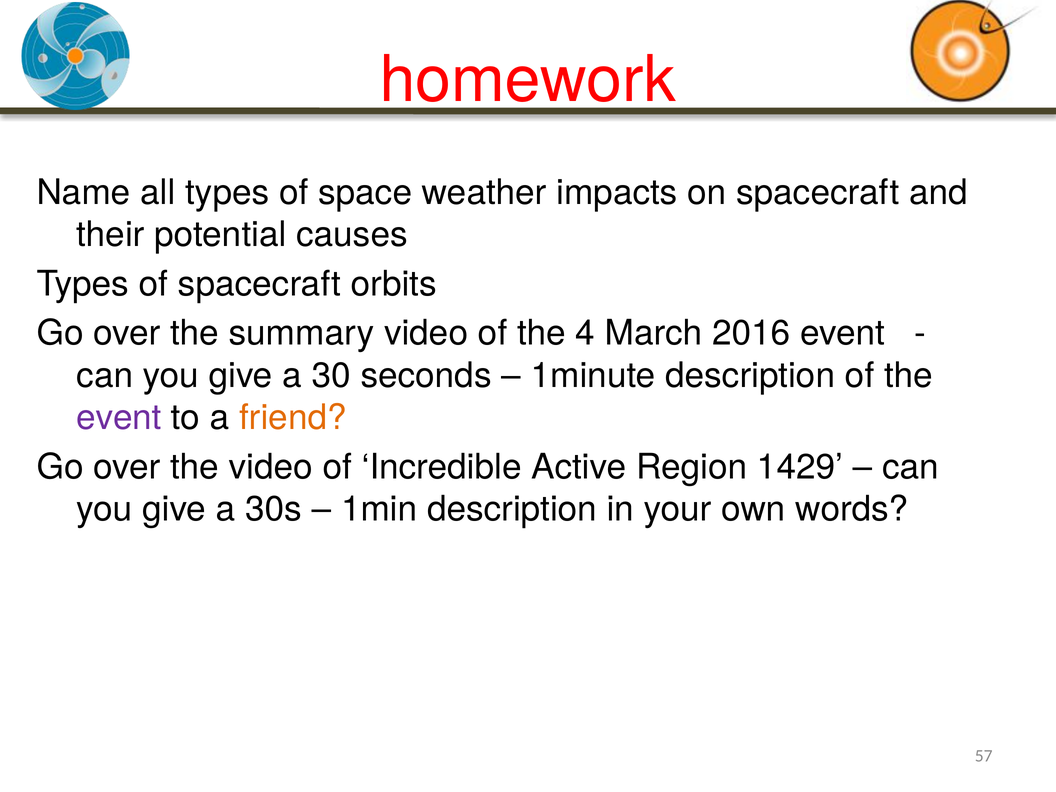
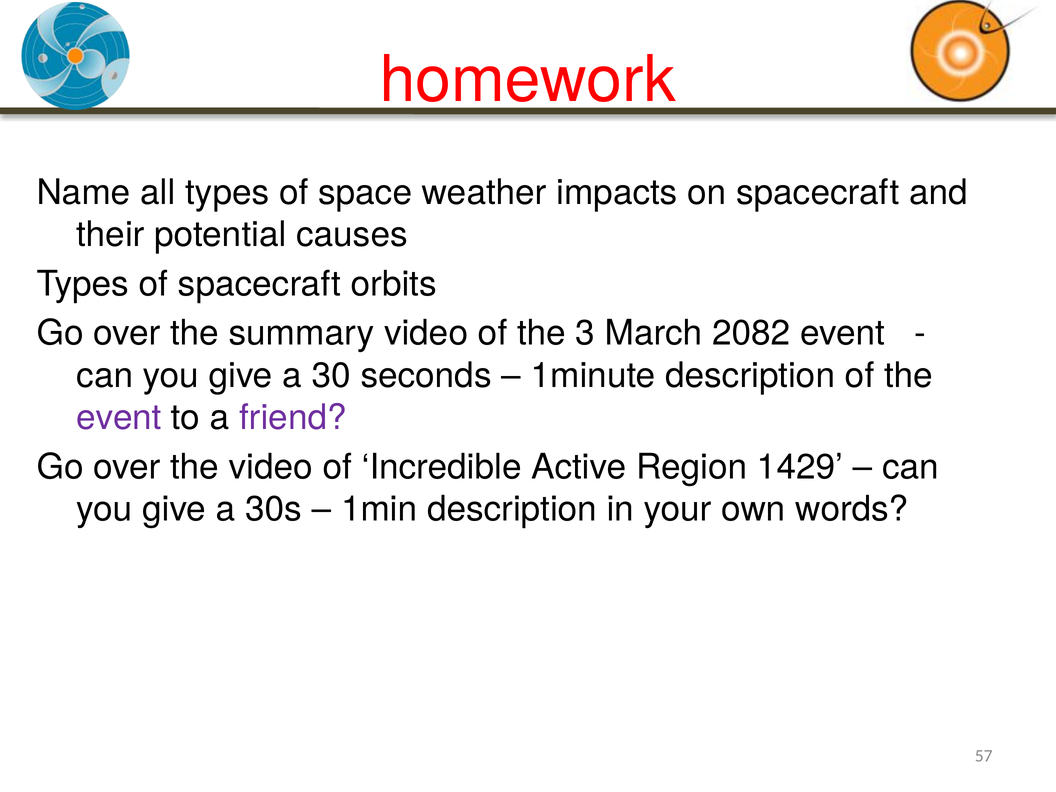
4: 4 -> 3 (585, 333)
2016: 2016 -> 2082 (751, 333)
friend colour: orange -> purple (293, 418)
